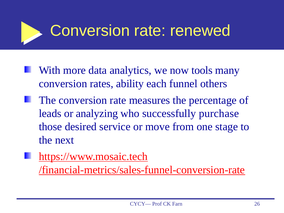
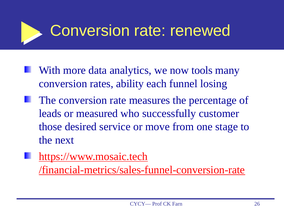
others: others -> losing (214, 84)
analyzing: analyzing -> measured (97, 113)
purchase: purchase -> customer (219, 113)
